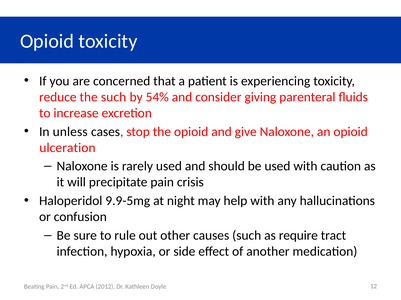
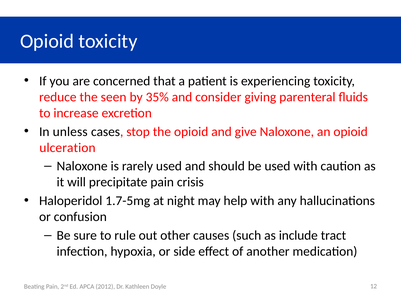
the such: such -> seen (114, 97)
54%: 54% -> 35% (157, 97)
9.9-5mg: 9.9-5mg -> 1.7-5mg (128, 201)
require: require -> include (298, 236)
